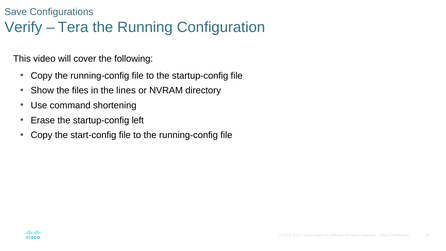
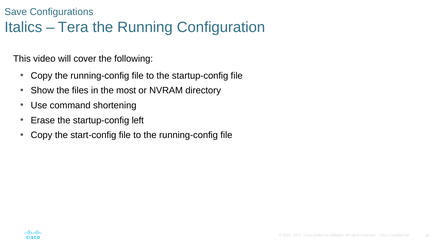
Verify: Verify -> Italics (23, 27)
lines: lines -> most (126, 91)
